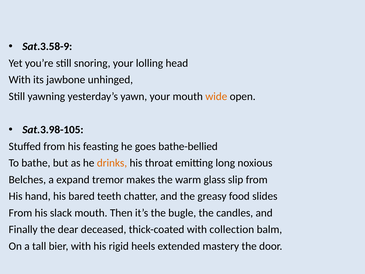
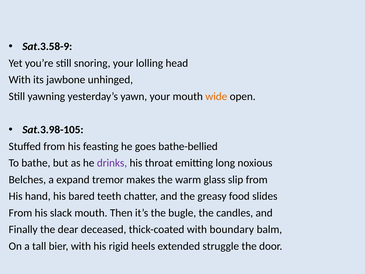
drinks colour: orange -> purple (112, 163)
collection: collection -> boundary (232, 229)
mastery: mastery -> struggle (221, 246)
